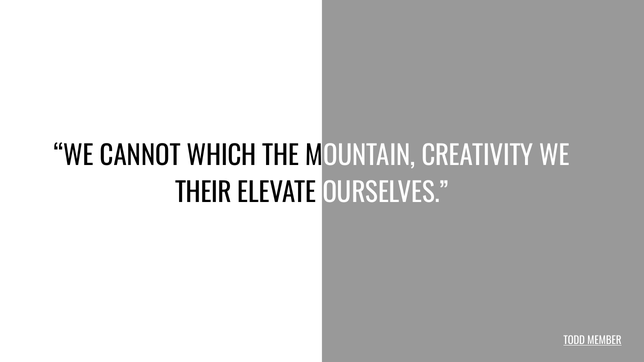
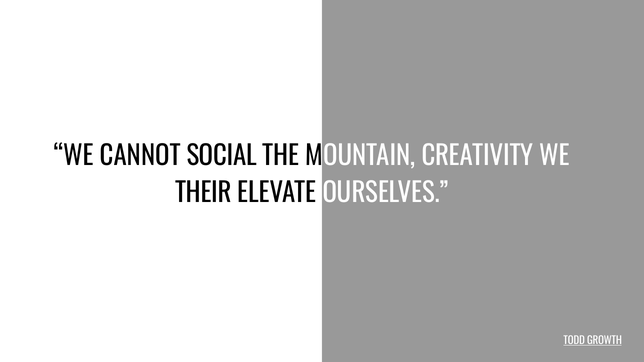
WHICH: WHICH -> SOCIAL (222, 157)
MEMBER: MEMBER -> GROWTH (605, 341)
